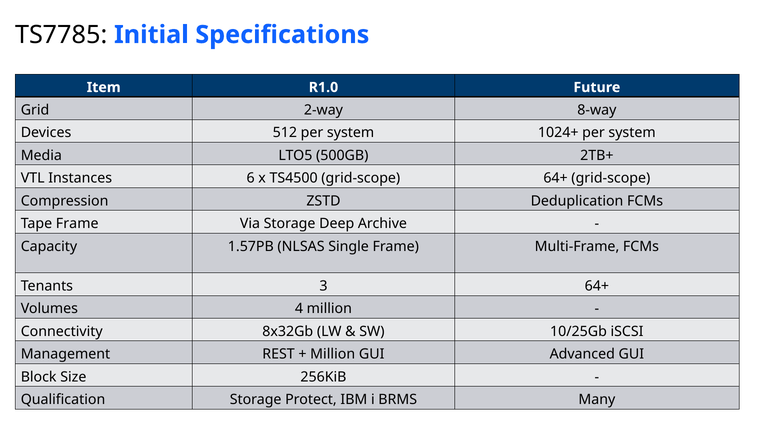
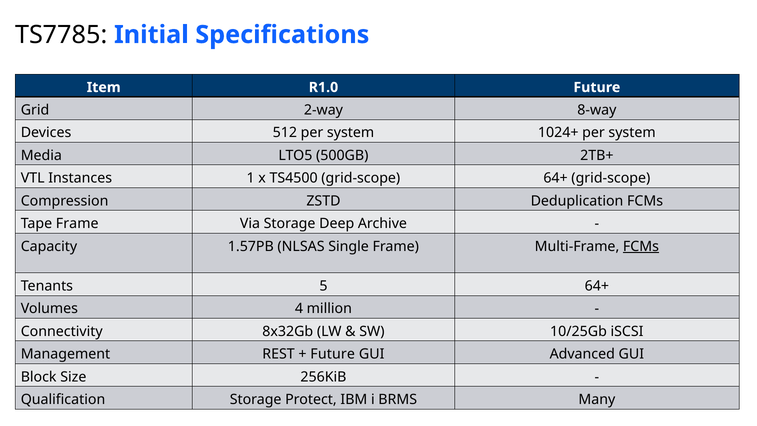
6: 6 -> 1 (251, 178)
FCMs underline: none -> present (641, 246)
3: 3 -> 5 (323, 286)
Million: Million -> Future (333, 354)
